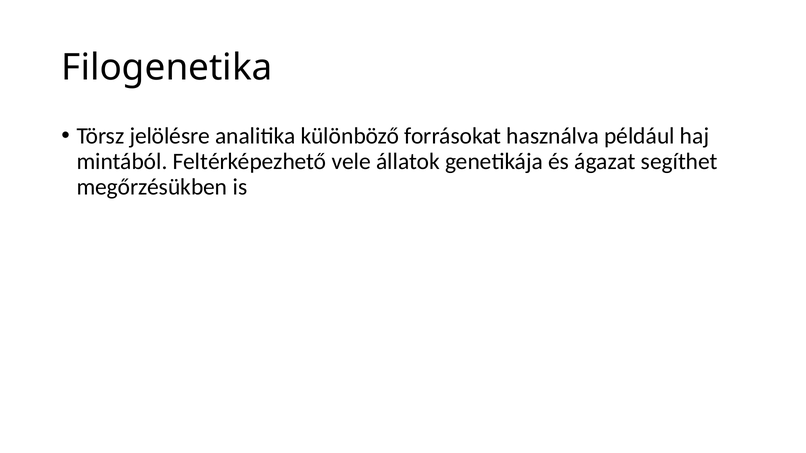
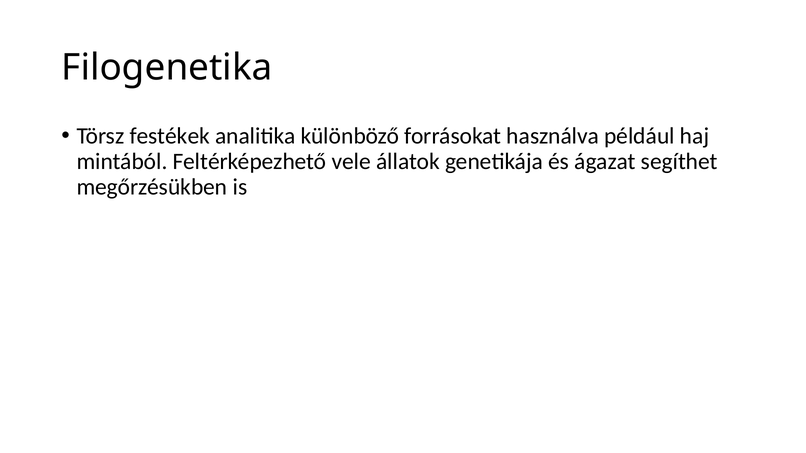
jelölésre: jelölésre -> festékek (170, 136)
